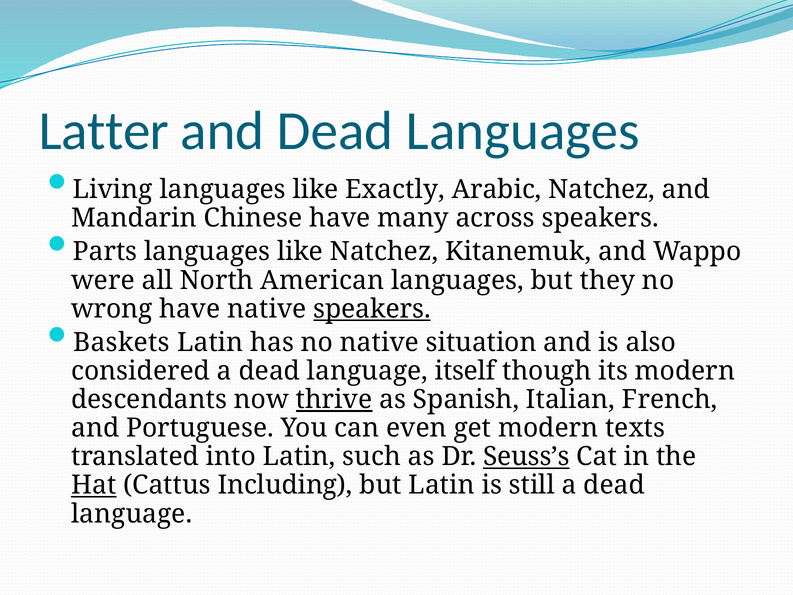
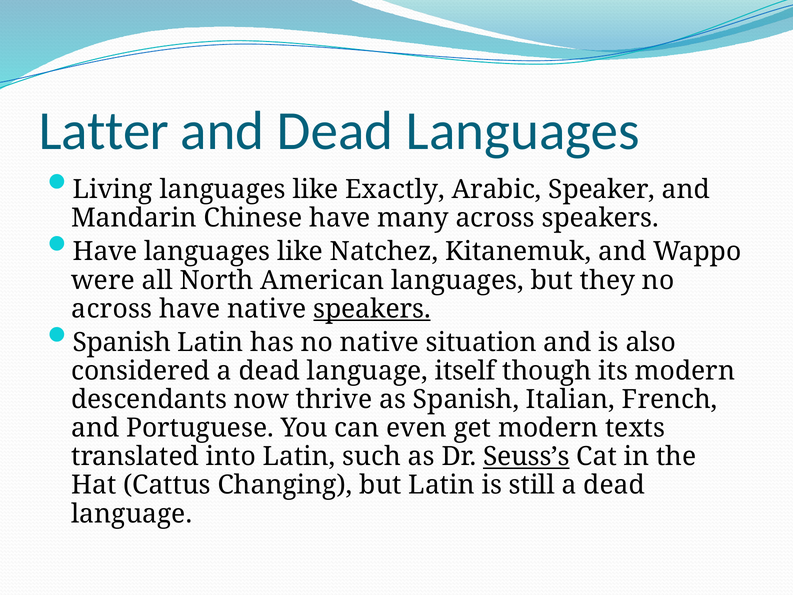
Arabic Natchez: Natchez -> Speaker (602, 189)
Parts: Parts -> Have (105, 252)
wrong: wrong -> across (112, 309)
Baskets: Baskets -> Spanish (122, 342)
thrive underline: present -> none (334, 399)
Hat underline: present -> none (94, 485)
Including: Including -> Changing (285, 485)
